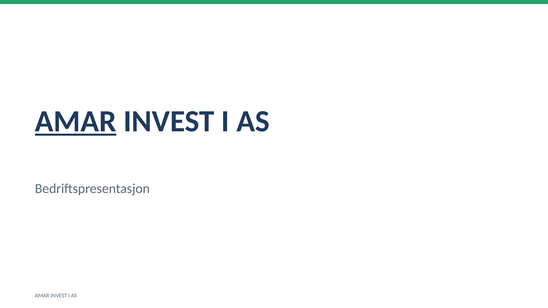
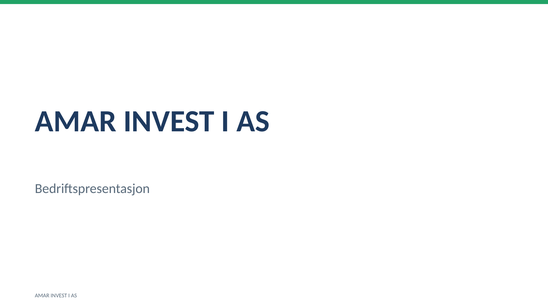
AMAR underline: present -> none (76, 122)
